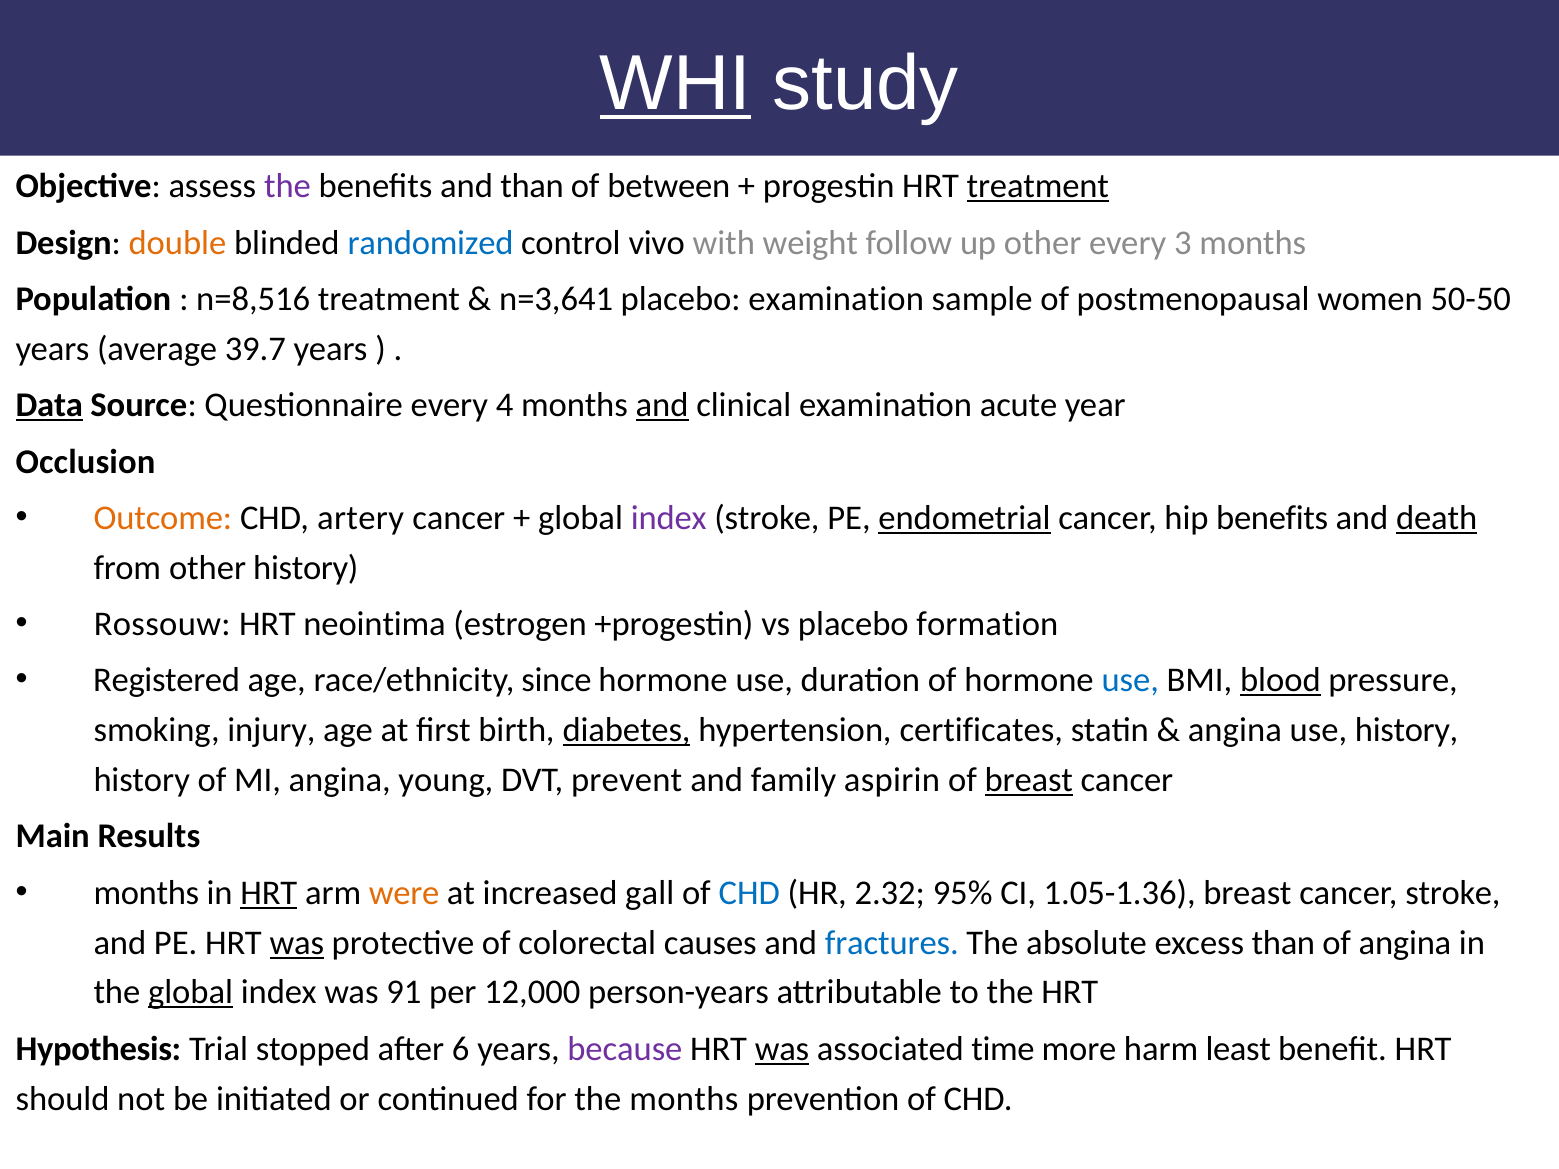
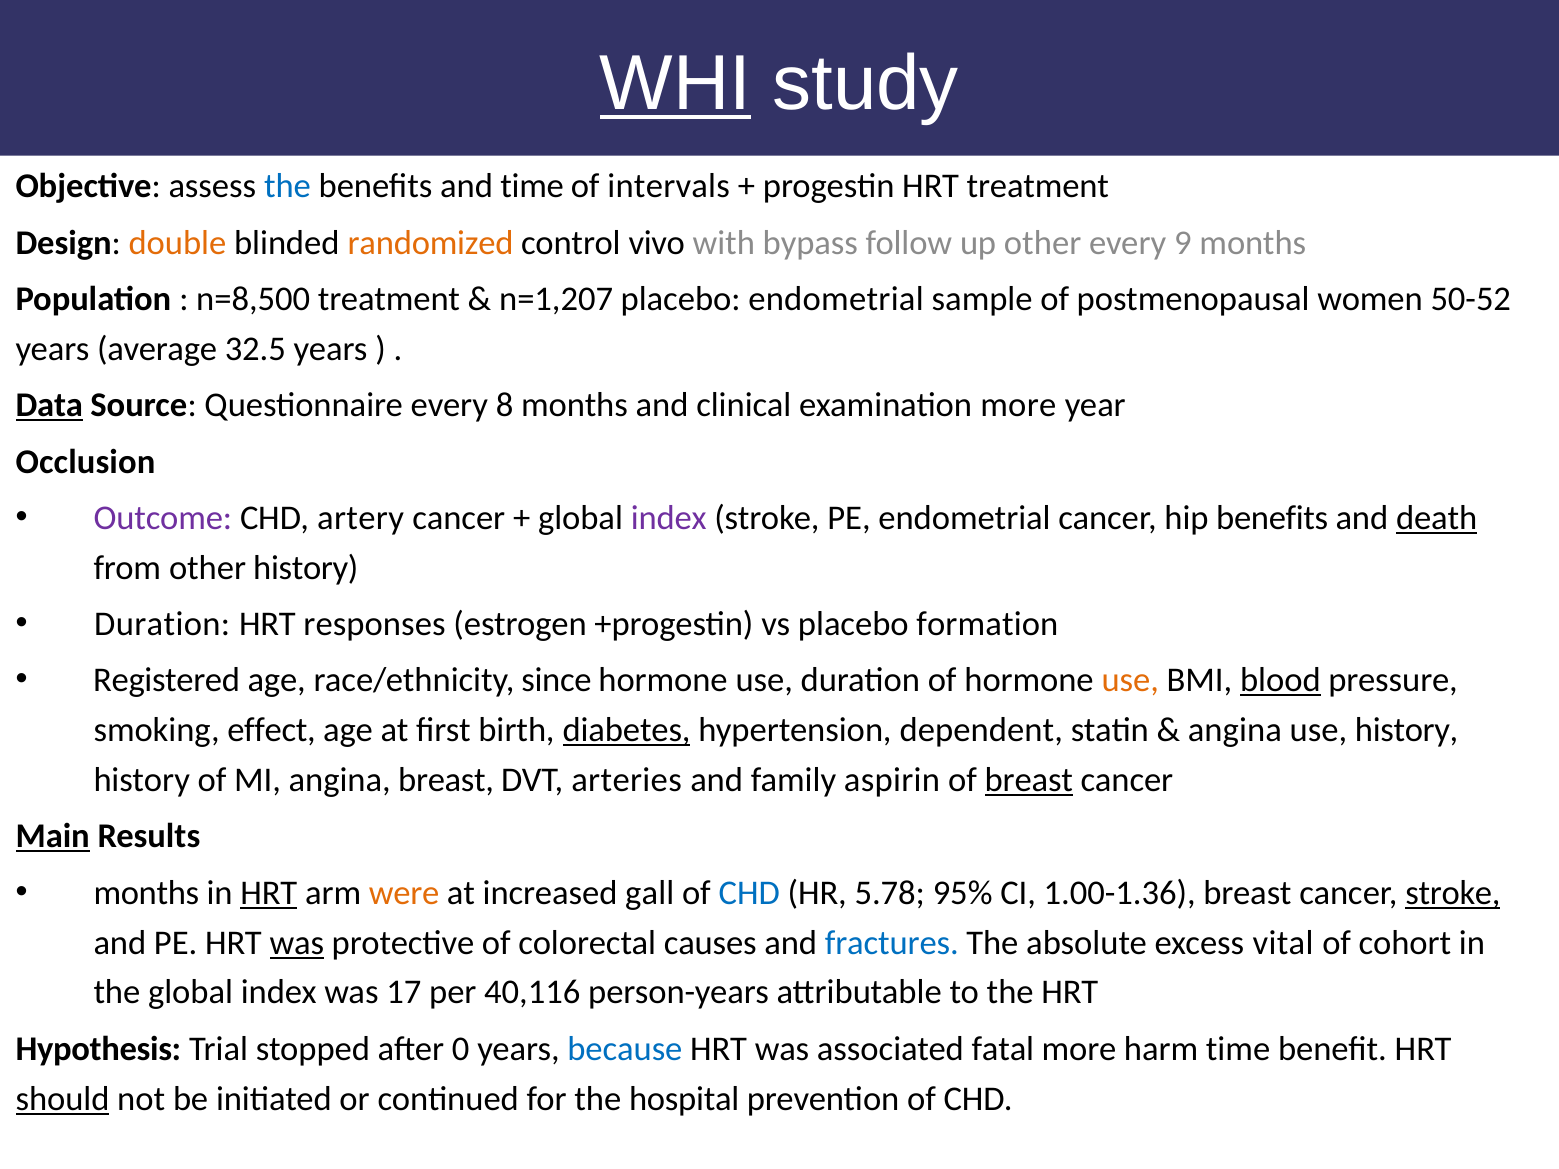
the colour: purple -> blue (288, 187)
and than: than -> time (532, 187)
between: between -> intervals (669, 187)
treatment underline: present -> none (1038, 187)
randomized colour: blue -> orange (431, 243)
weight: weight -> bypass (810, 243)
3: 3 -> 9 (1183, 243)
n=8,516: n=8,516 -> n=8,500 (253, 299)
n=3,641: n=3,641 -> n=1,207 (556, 299)
placebo examination: examination -> endometrial (836, 299)
50-50: 50-50 -> 50-52 (1471, 299)
39.7: 39.7 -> 32.5 (255, 349)
4: 4 -> 8 (505, 405)
and underline: present -> none (662, 405)
examination acute: acute -> more (1018, 405)
Outcome colour: orange -> purple (163, 518)
endometrial underline: present -> none (964, 518)
Rossouw: Rossouw -> Duration (162, 624)
neointima: neointima -> responses (375, 624)
use colour: blue -> orange (1130, 681)
injury: injury -> effect (272, 731)
certificates: certificates -> dependent (981, 731)
angina young: young -> breast (446, 780)
prevent: prevent -> arteries (627, 780)
Main underline: none -> present (53, 837)
2.32: 2.32 -> 5.78 (890, 893)
1.05-1.36: 1.05-1.36 -> 1.00-1.36 (1120, 893)
stroke underline: none -> present (1453, 893)
excess than: than -> vital (1283, 943)
of angina: angina -> cohort (1405, 943)
global underline: present -> none (191, 993)
91: 91 -> 17 (404, 993)
12,000: 12,000 -> 40,116 (532, 993)
6: 6 -> 0 (461, 1049)
because colour: purple -> blue (625, 1049)
was underline: present -> none (782, 1049)
time: time -> fatal (1003, 1049)
harm least: least -> time (1238, 1049)
should underline: none -> present (63, 1099)
the months: months -> hospital (684, 1099)
